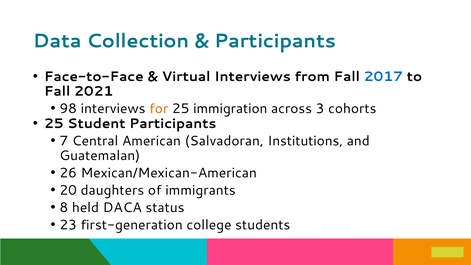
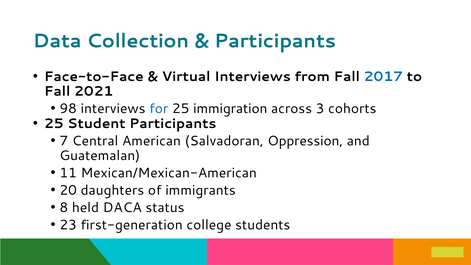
for colour: orange -> blue (159, 109)
Institutions: Institutions -> Oppression (305, 141)
26: 26 -> 11 (68, 173)
